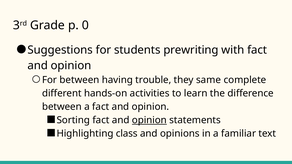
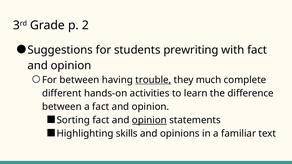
0: 0 -> 2 (85, 25)
trouble underline: none -> present (153, 80)
same: same -> much (209, 80)
class: class -> skills (127, 134)
